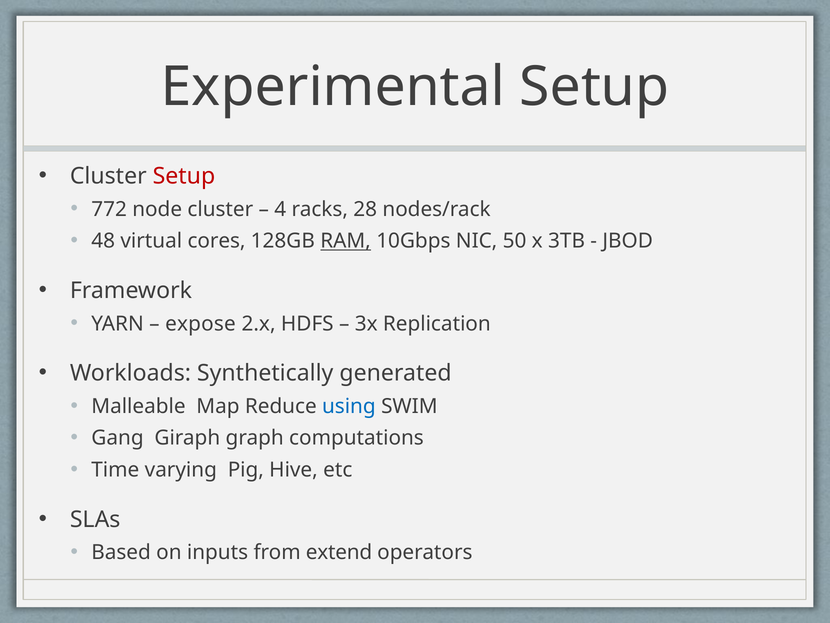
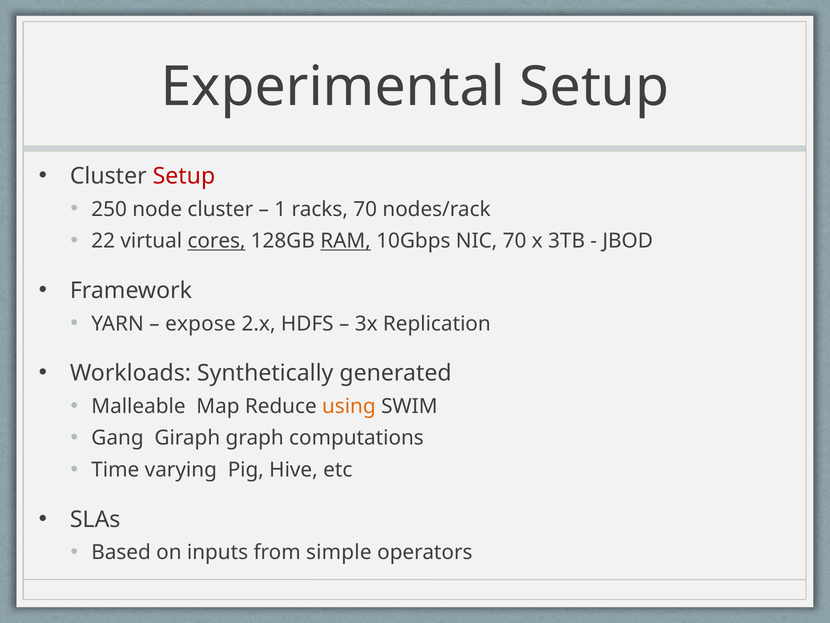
772: 772 -> 250 (109, 209)
4: 4 -> 1 (280, 209)
racks 28: 28 -> 70 (365, 209)
48: 48 -> 22 (103, 241)
cores underline: none -> present (217, 241)
NIC 50: 50 -> 70 (515, 241)
using colour: blue -> orange (349, 406)
extend: extend -> simple (339, 552)
